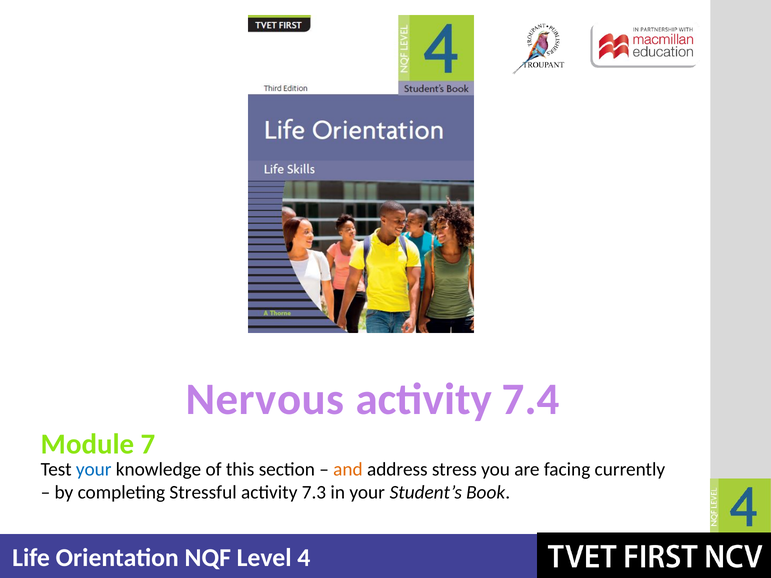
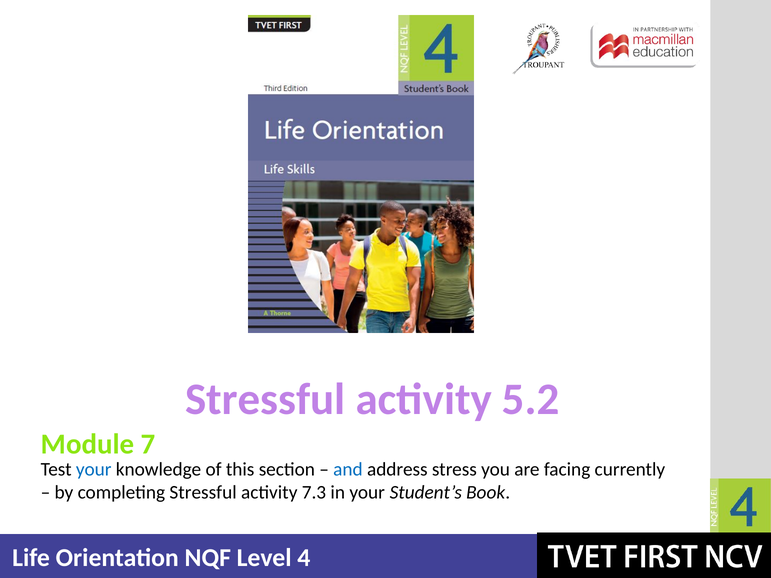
Nervous: Nervous -> Stressful (265, 399)
7.4: 7.4 -> 5.2 (531, 399)
and colour: orange -> blue (348, 469)
